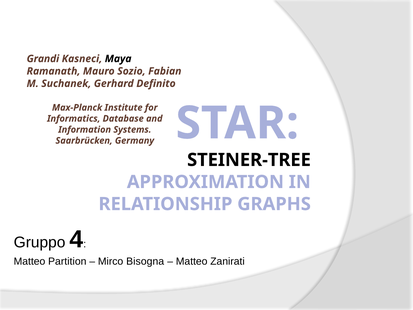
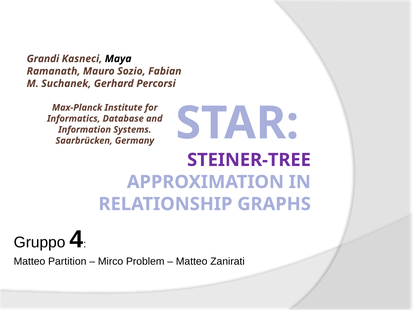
Definito: Definito -> Percorsi (156, 83)
STEINER-TREE colour: black -> purple (249, 160)
Bisogna: Bisogna -> Problem (145, 261)
